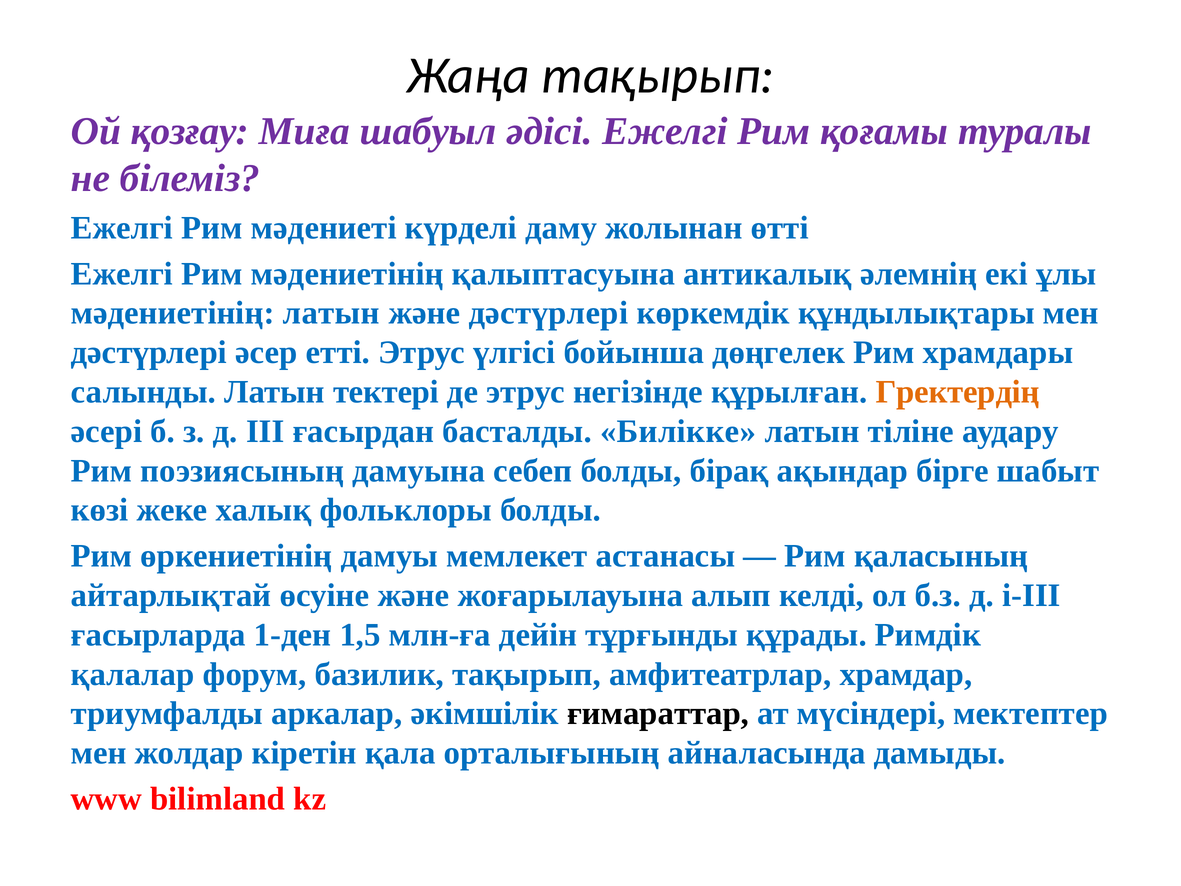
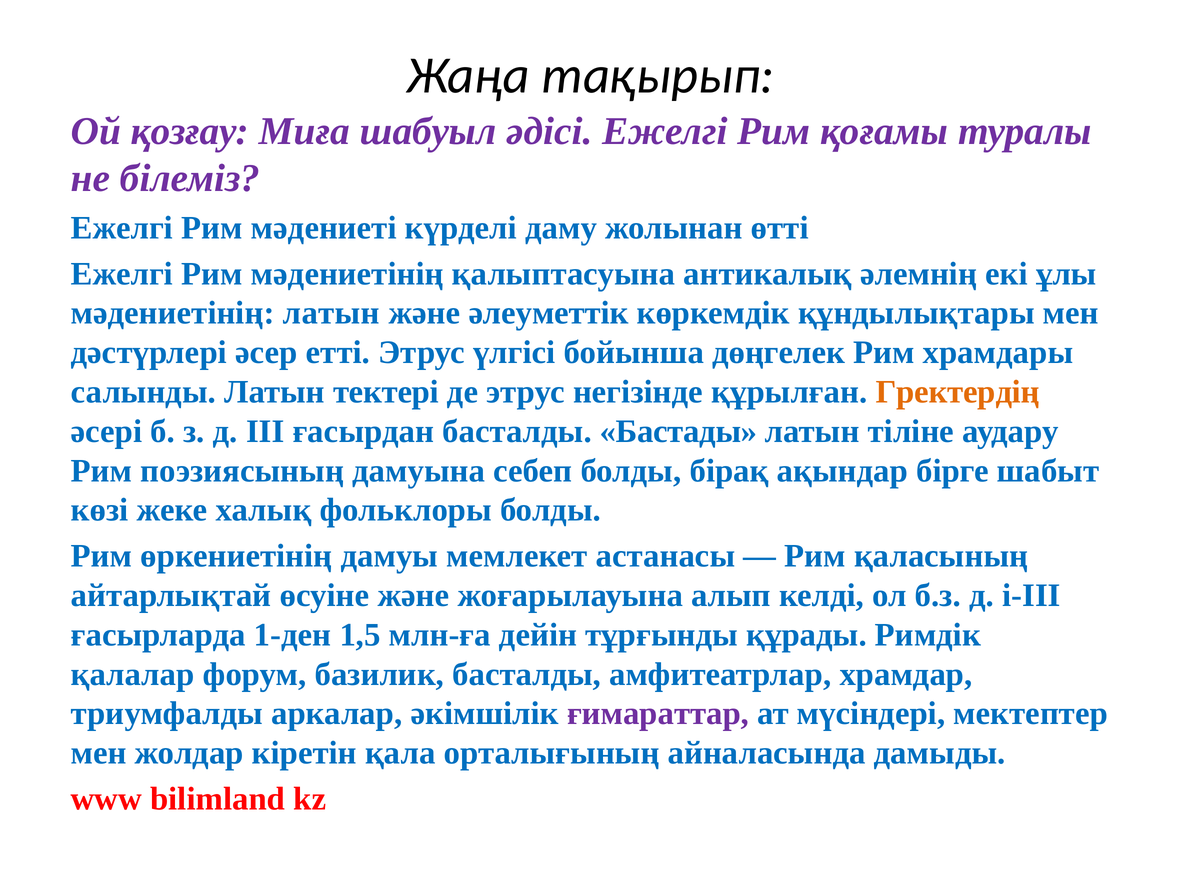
және дәстүрлері: дәстүрлері -> әлеуметтік (549, 313)
Билікке: Билікке -> Бастады (678, 431)
базилик тақырып: тақырып -> басталды (527, 674)
ғимараттар colour: black -> purple (658, 713)
